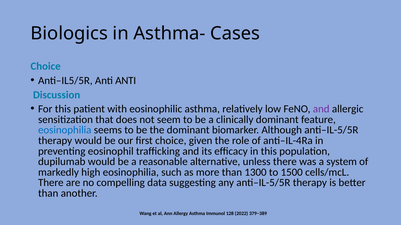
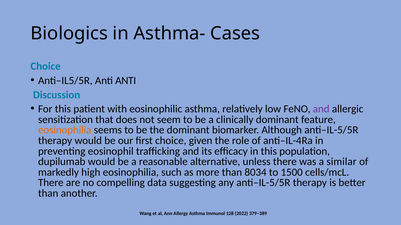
eosinophilia colour: blue -> orange (65, 130)
system: system -> similar (342, 162)
1300: 1300 -> 8034 (256, 173)
